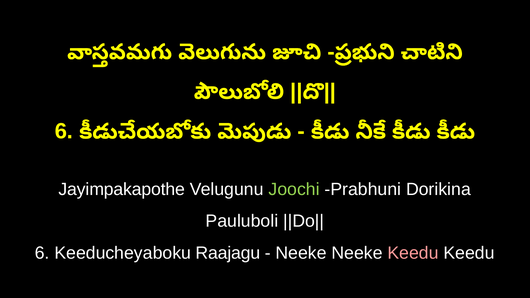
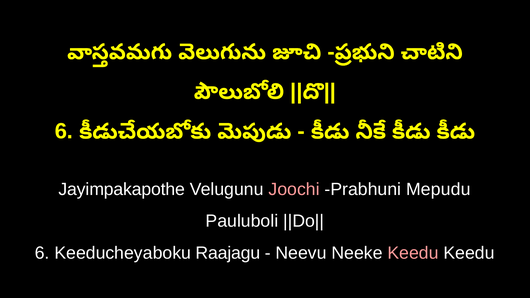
Joochi colour: light green -> pink (294, 189)
Dorikina: Dorikina -> Mepudu (438, 189)
Neeke: Neeke -> Neevu (301, 253)
